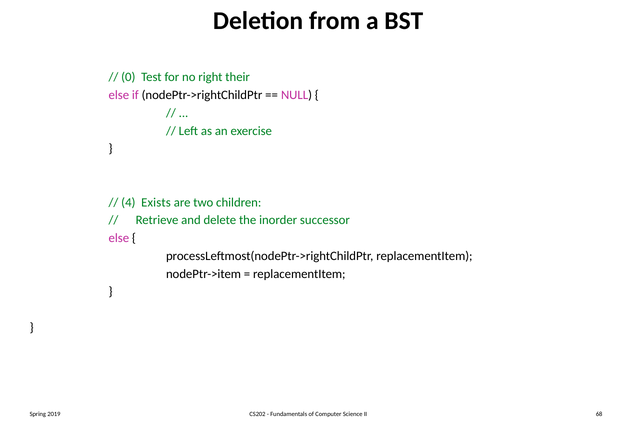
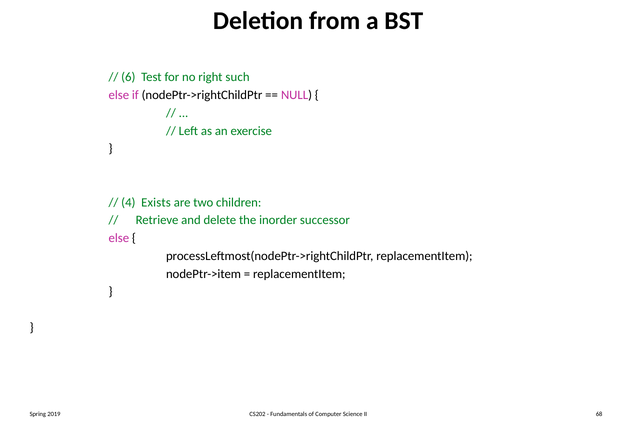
0: 0 -> 6 (128, 77)
their: their -> such (238, 77)
